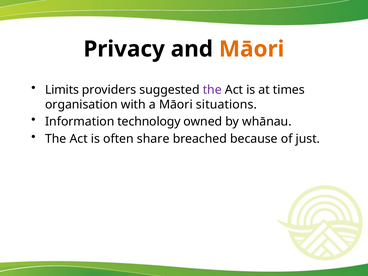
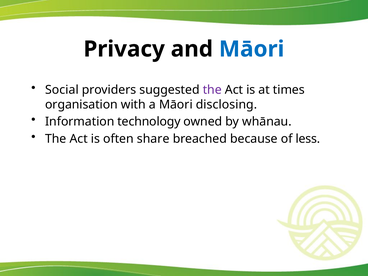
Māori colour: orange -> blue (252, 49)
Limits: Limits -> Social (62, 90)
situations: situations -> disclosing (226, 105)
just: just -> less (308, 139)
